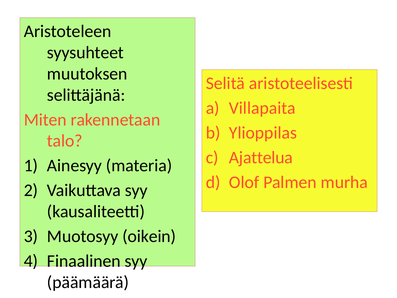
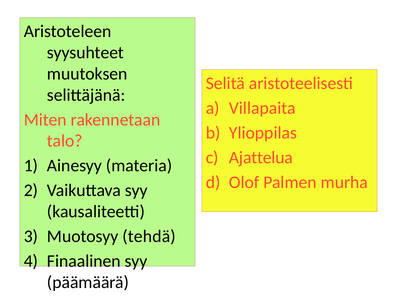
oikein: oikein -> tehdä (149, 236)
